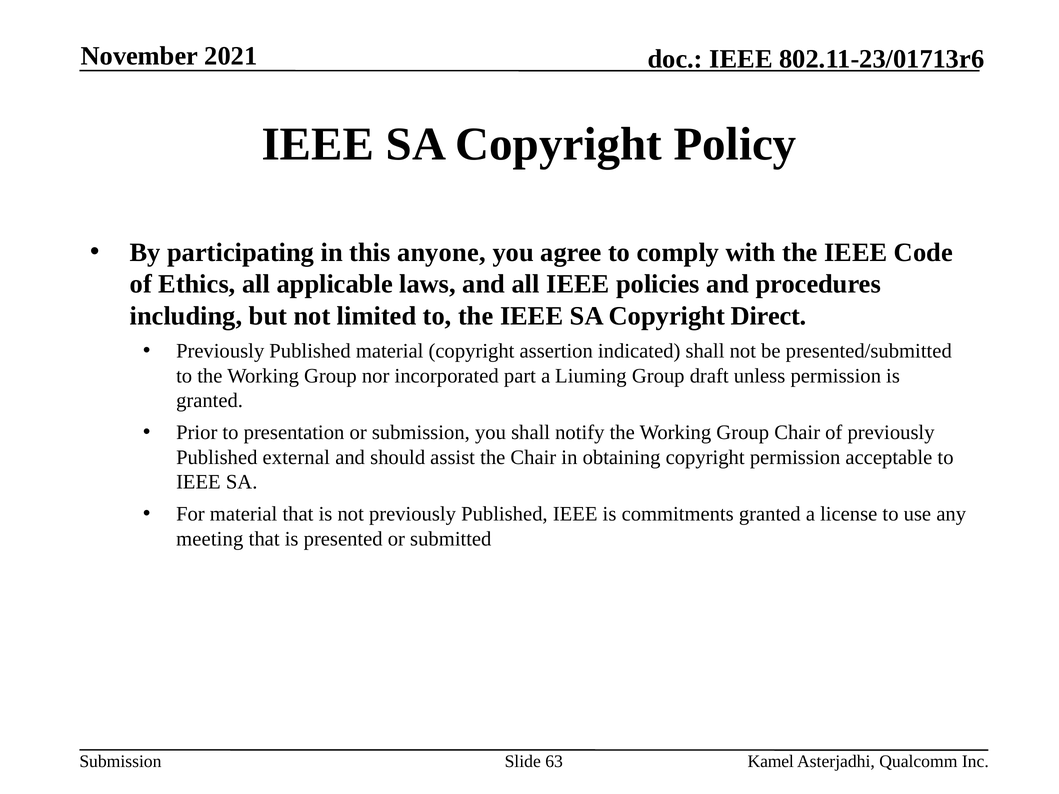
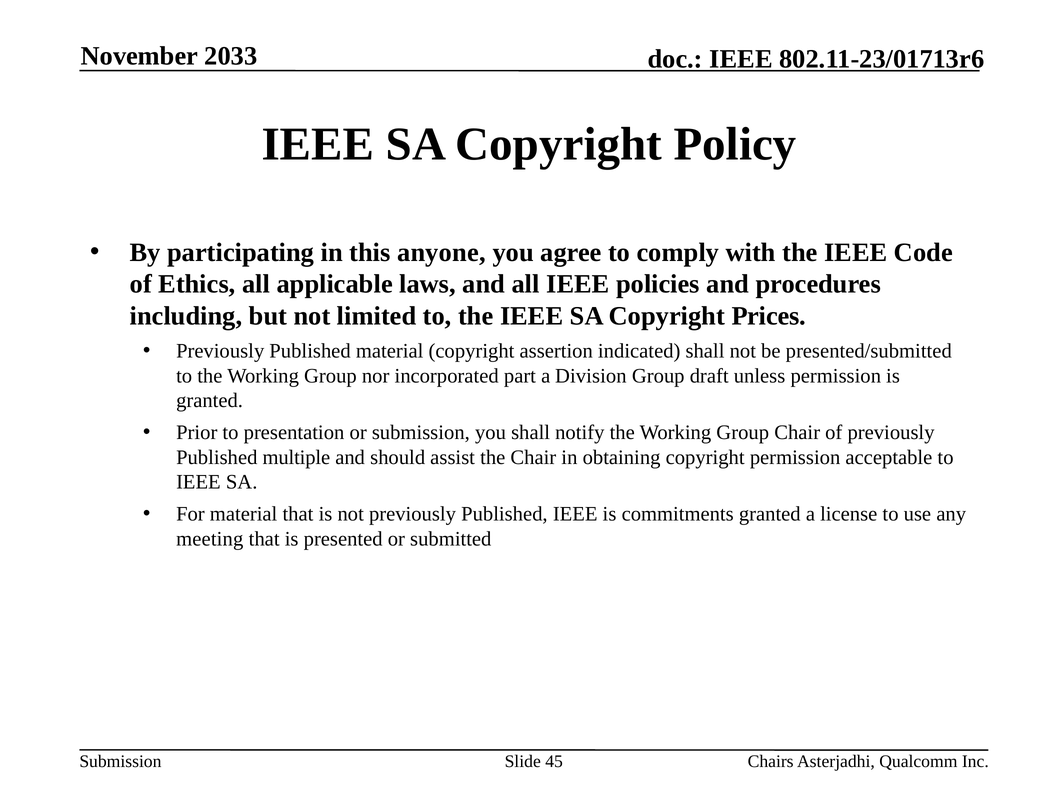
2021: 2021 -> 2033 (231, 56)
Direct: Direct -> Prices (769, 316)
Liuming: Liuming -> Division (591, 376)
external: external -> multiple (296, 457)
63: 63 -> 45 (554, 762)
Kamel: Kamel -> Chairs (771, 762)
